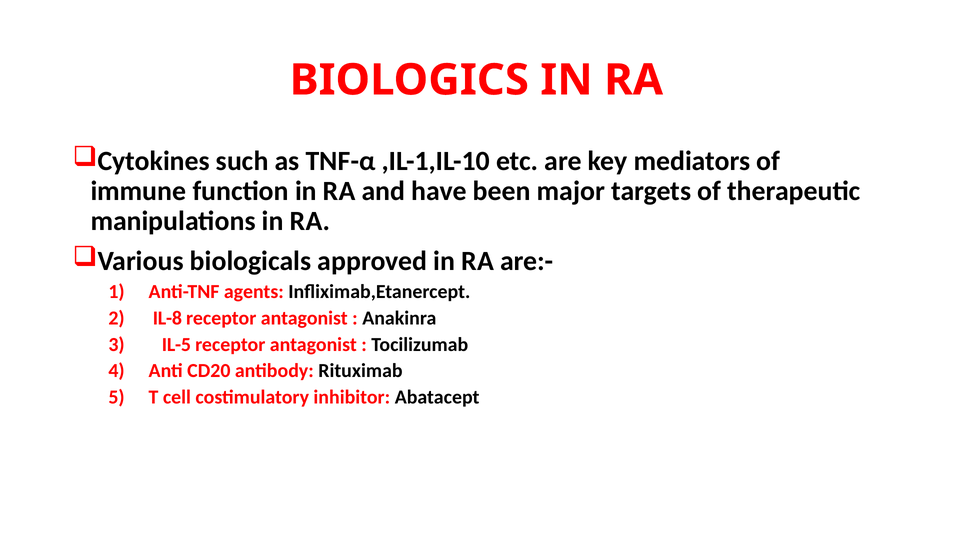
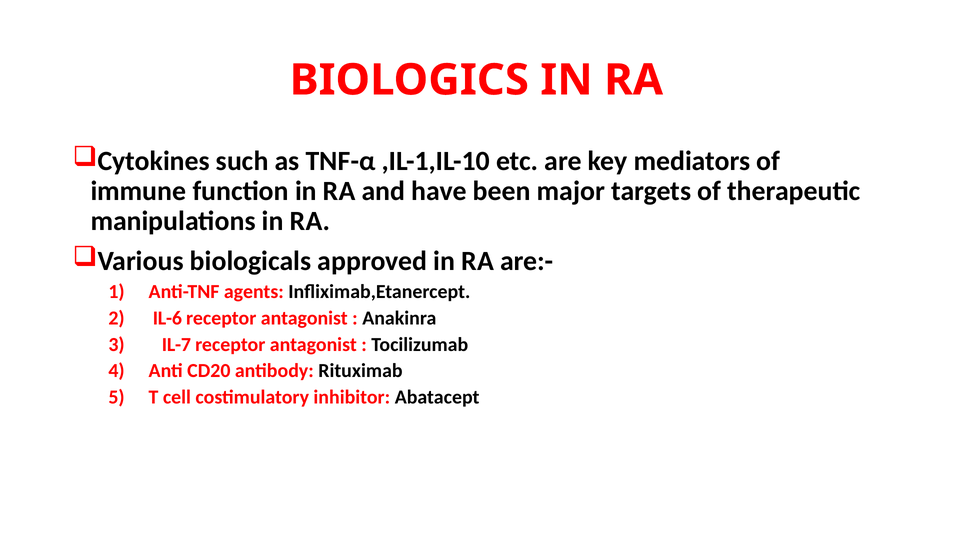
IL-8: IL-8 -> IL-6 (167, 318)
IL-5: IL-5 -> IL-7 (176, 345)
